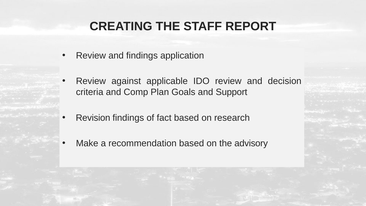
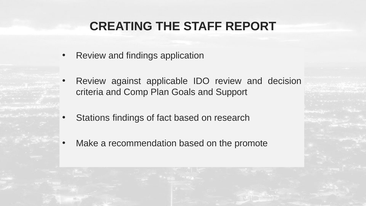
Revision: Revision -> Stations (93, 118)
advisory: advisory -> promote (251, 143)
